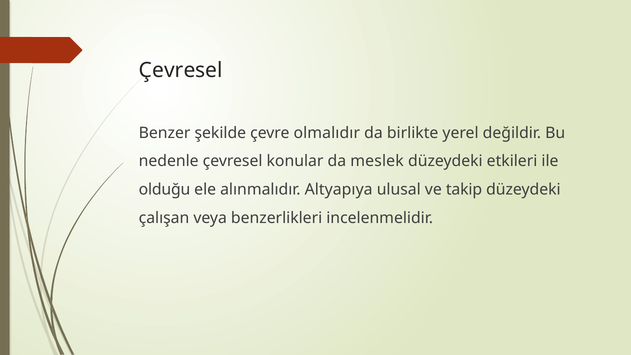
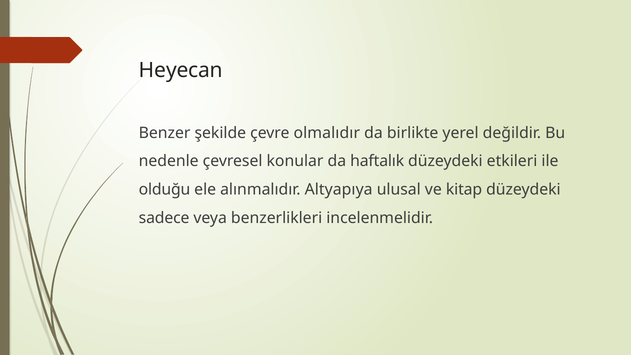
Çevresel: Çevresel -> Heyecan (181, 70)
meslek: meslek -> haftalık (377, 161)
takip: takip -> kitap (464, 190)
çalışan: çalışan -> sadece (164, 218)
